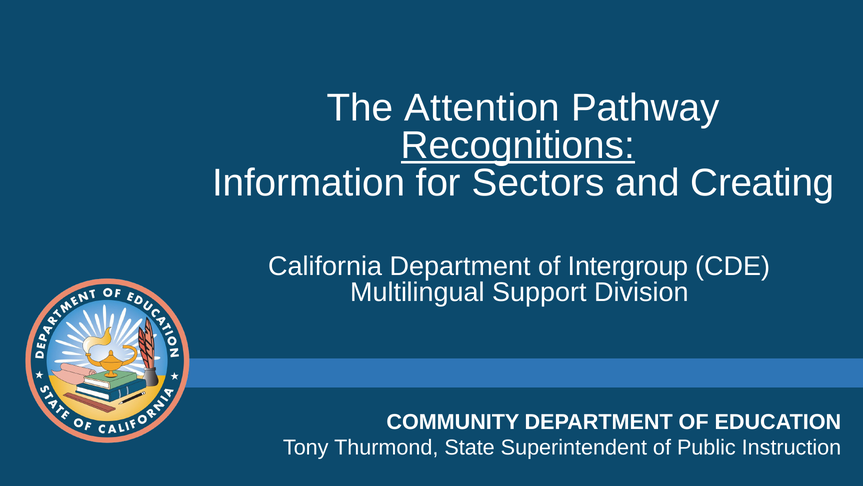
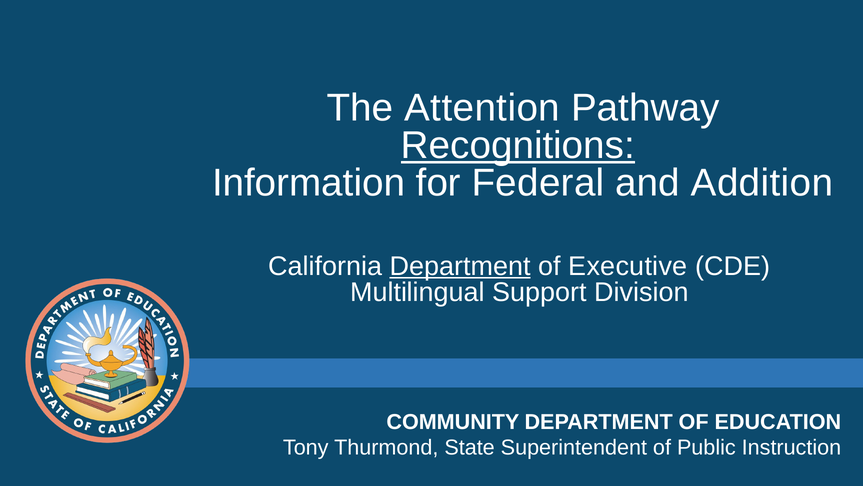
Sectors: Sectors -> Federal (538, 183)
Creating: Creating -> Addition (762, 183)
Department underline: none -> present (460, 266)
Intergroup: Intergroup -> Executive (628, 266)
